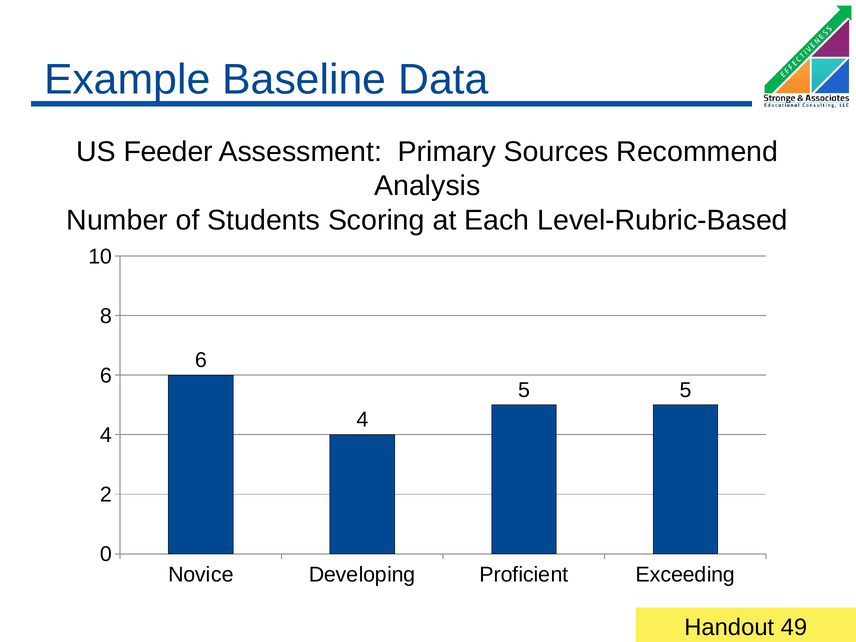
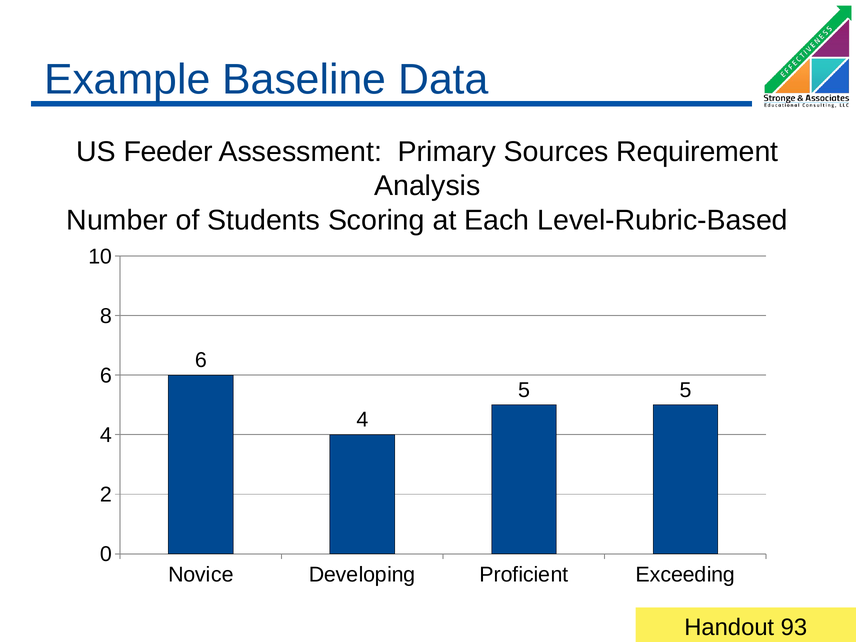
Recommend: Recommend -> Requirement (697, 152)
49: 49 -> 93 (794, 628)
